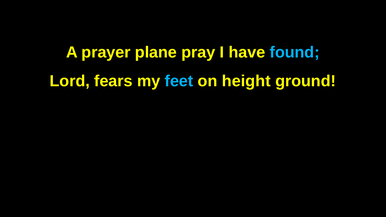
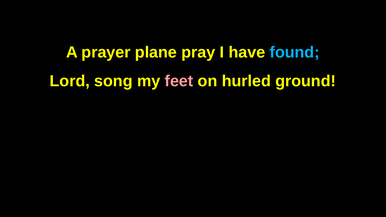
fears: fears -> song (113, 81)
feet colour: light blue -> pink (179, 81)
height: height -> hurled (246, 81)
